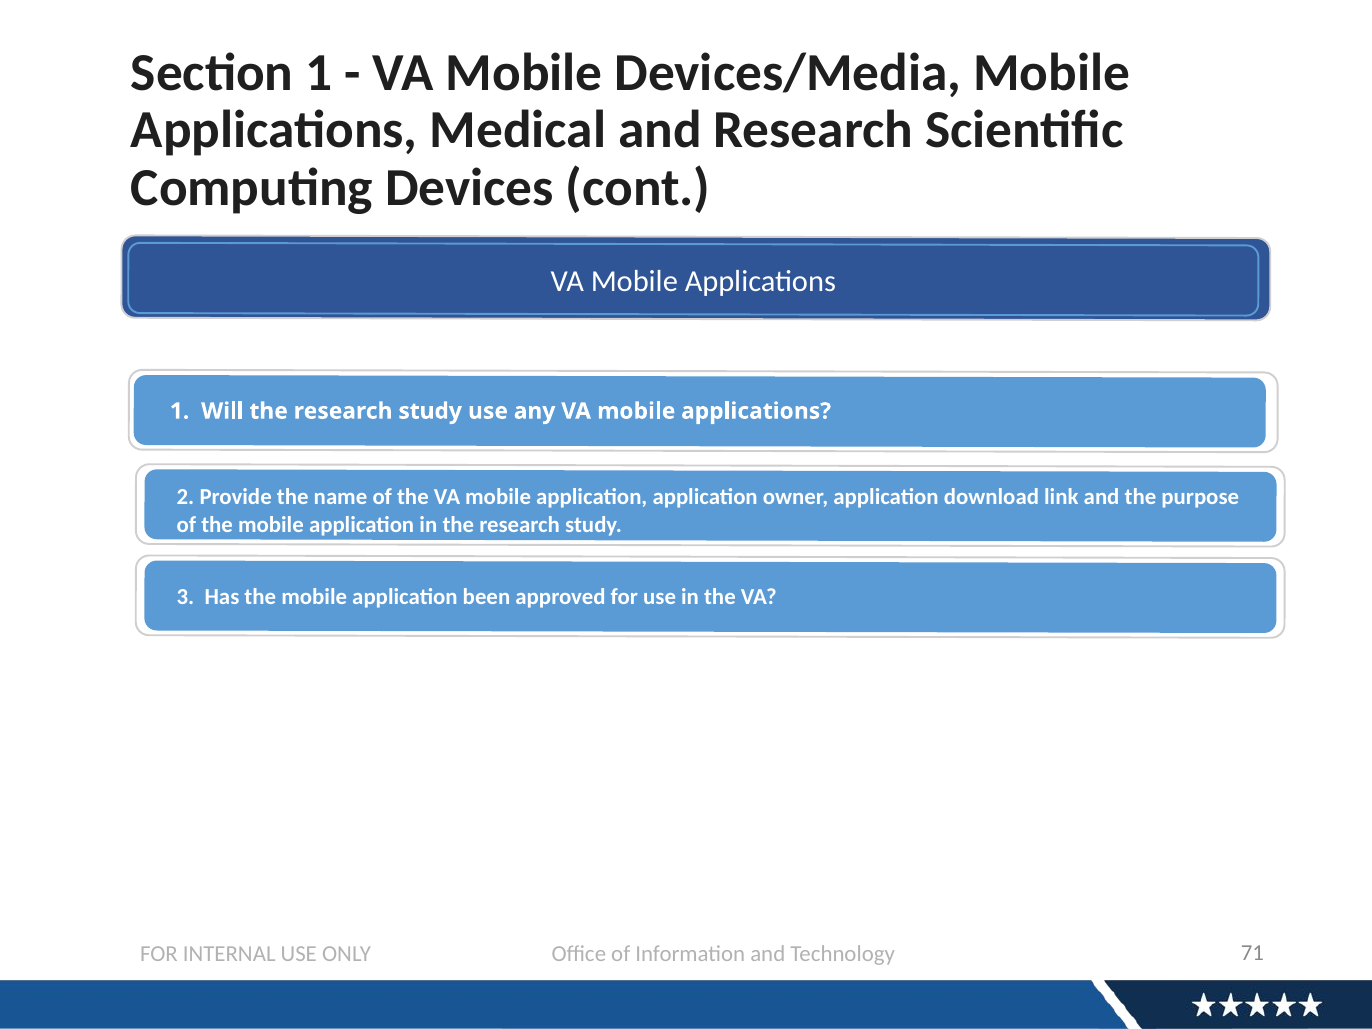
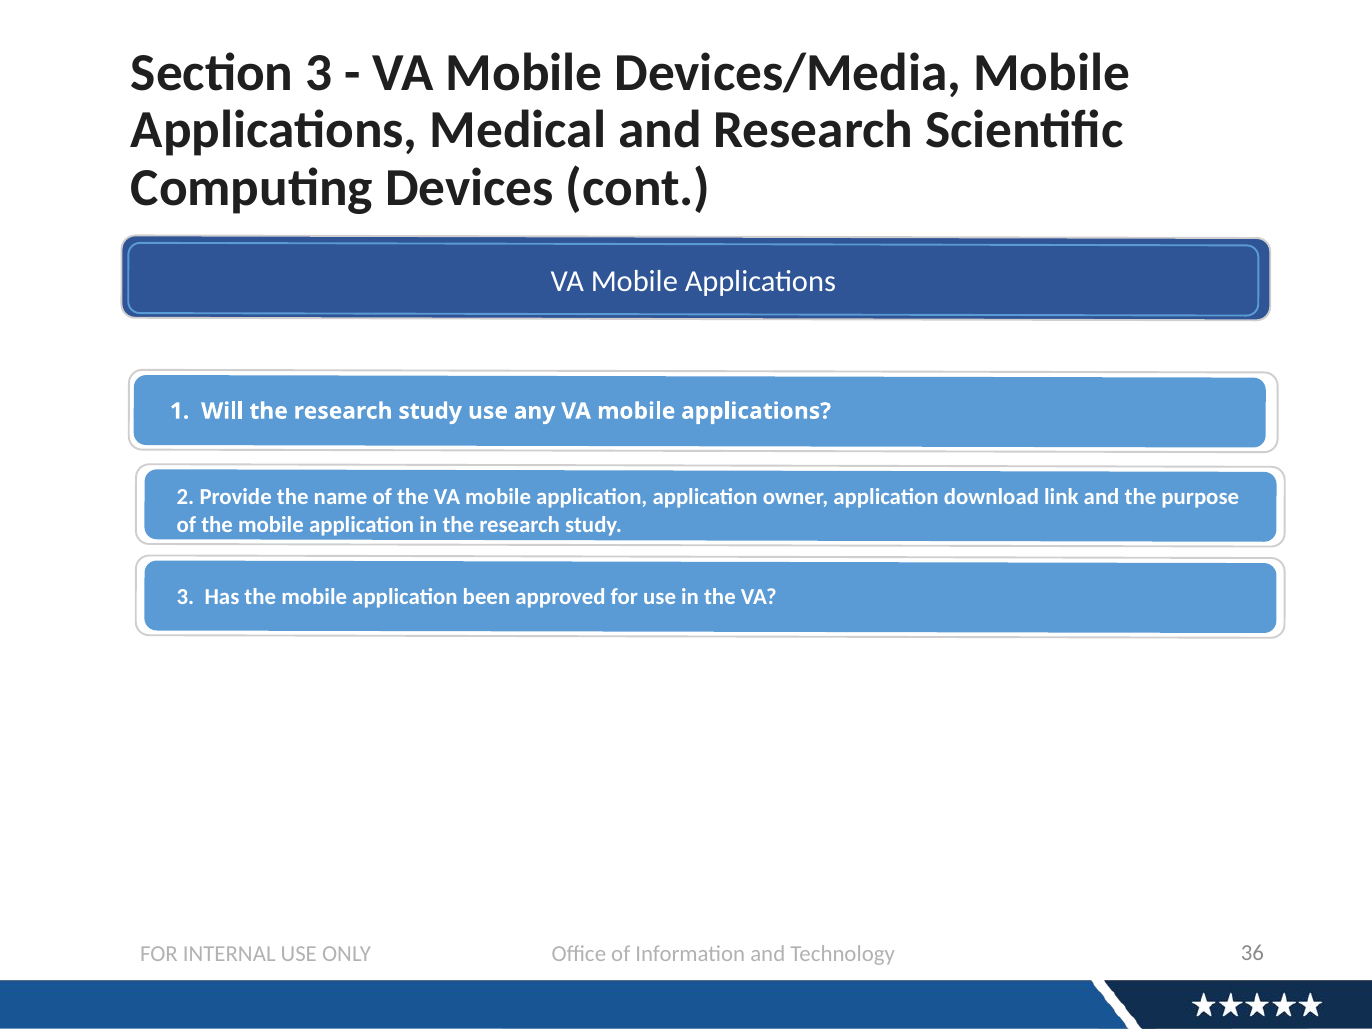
Section 1: 1 -> 3 (319, 73)
71: 71 -> 36 (1252, 953)
